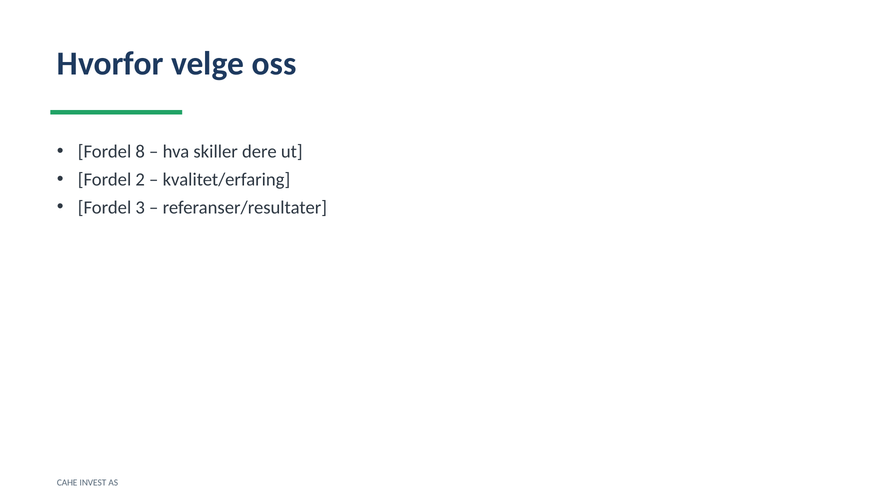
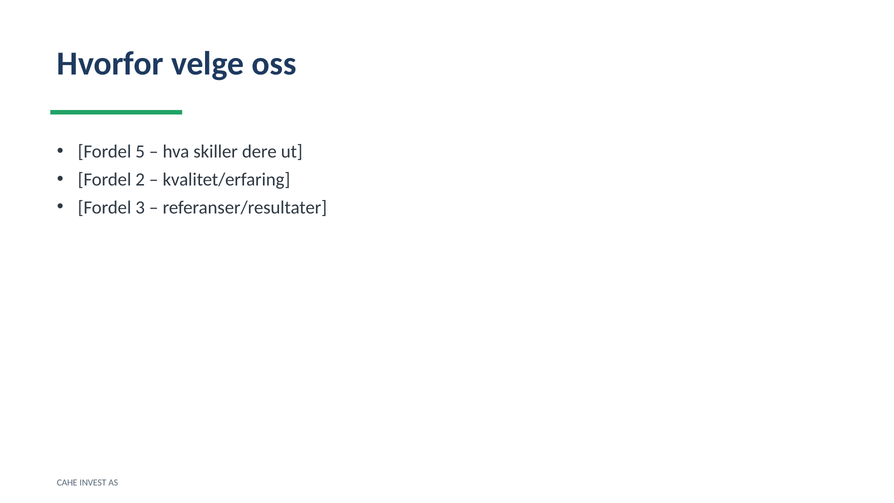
8: 8 -> 5 (140, 151)
